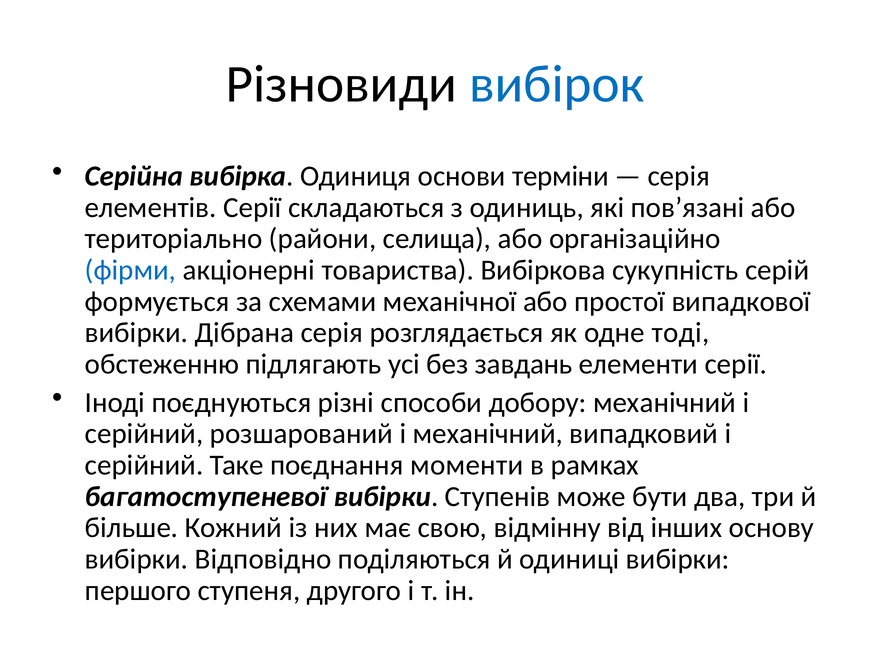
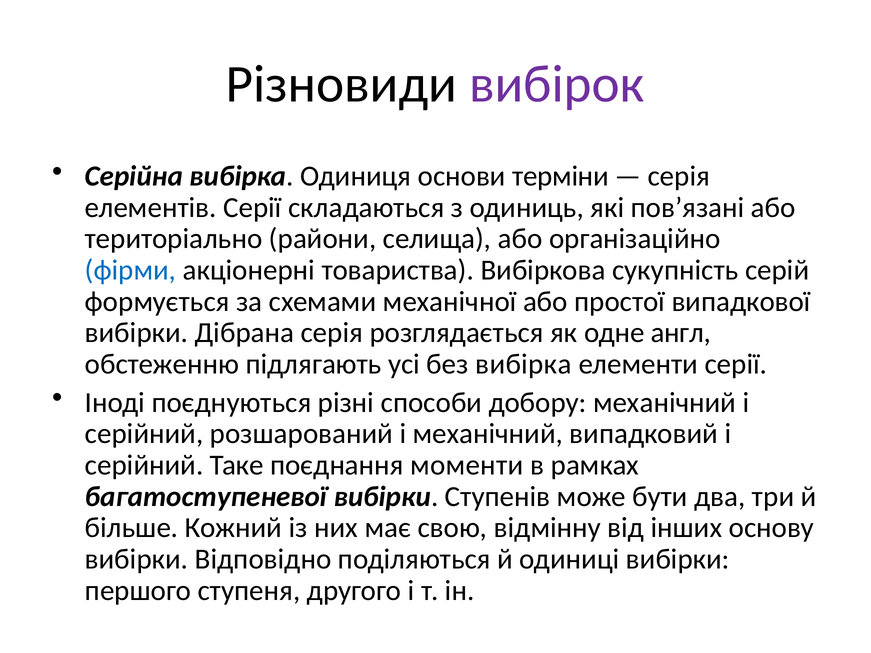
вибірок colour: blue -> purple (557, 84)
тоді: тоді -> англ (681, 333)
без завдань: завдань -> вибірка (523, 364)
